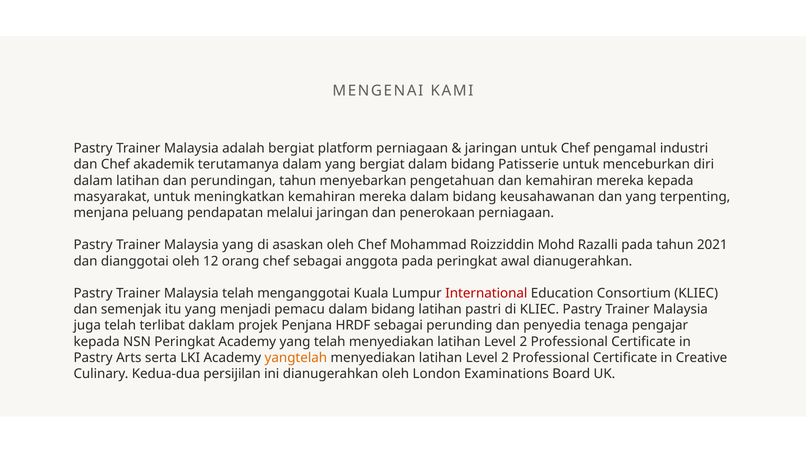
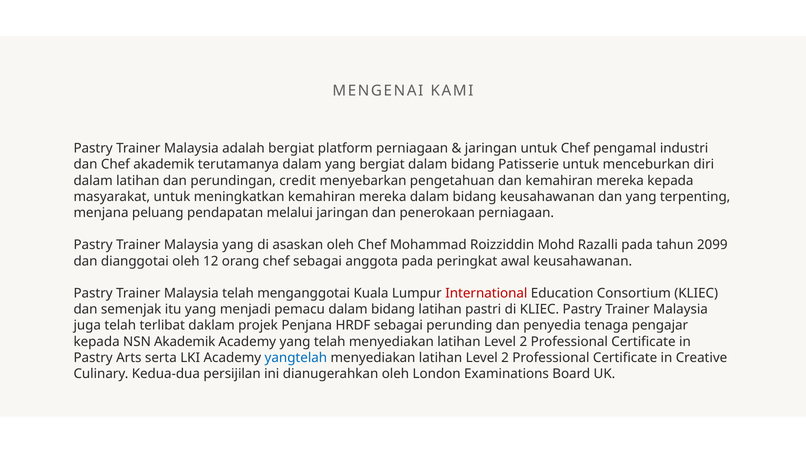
perundingan tahun: tahun -> credit (298, 181)
2021: 2021 -> 2099 (712, 245)
awal dianugerahkan: dianugerahkan -> keusahawanan (583, 261)
NSN Peringkat: Peringkat -> Akademik (185, 342)
yangtelah colour: orange -> blue (296, 358)
